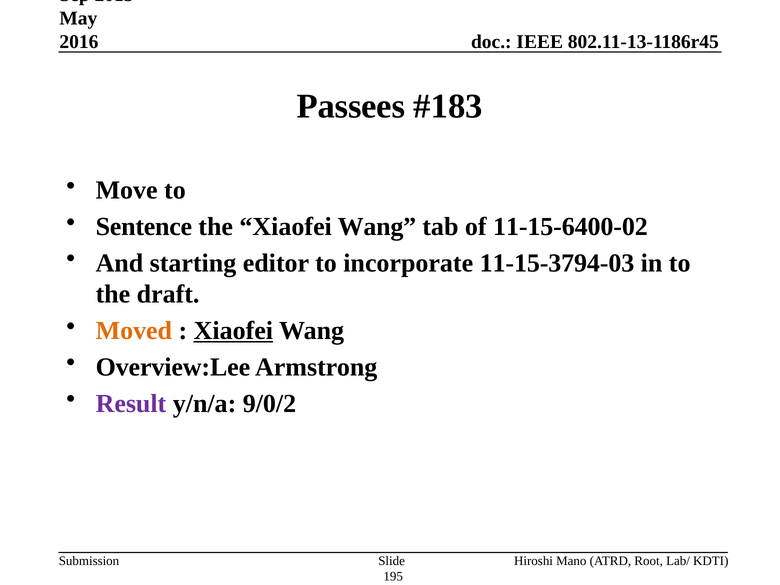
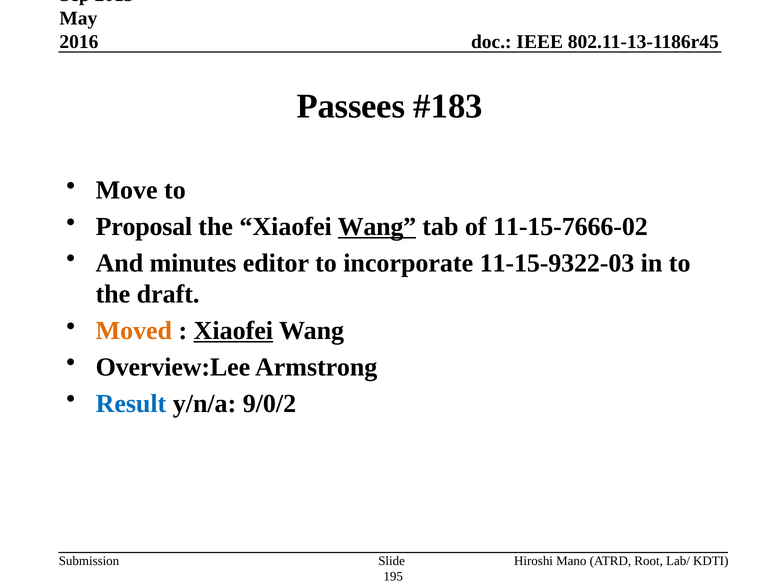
Sentence: Sentence -> Proposal (144, 227)
Wang underline: none -> present (377, 227)
11-15-6400-02: 11-15-6400-02 -> 11-15-7666-02 (570, 227)
starting: starting -> minutes (193, 263)
11-15-3794-03: 11-15-3794-03 -> 11-15-9322-03 (557, 263)
Result colour: purple -> blue (131, 403)
